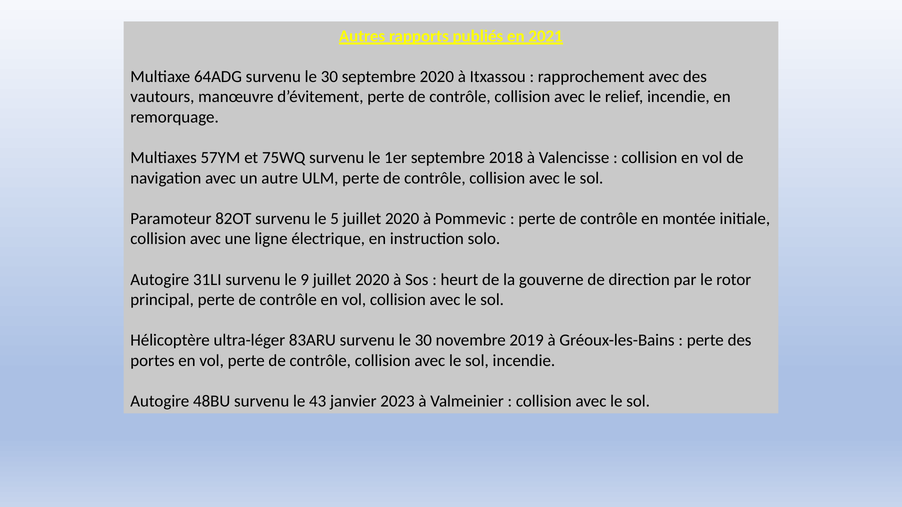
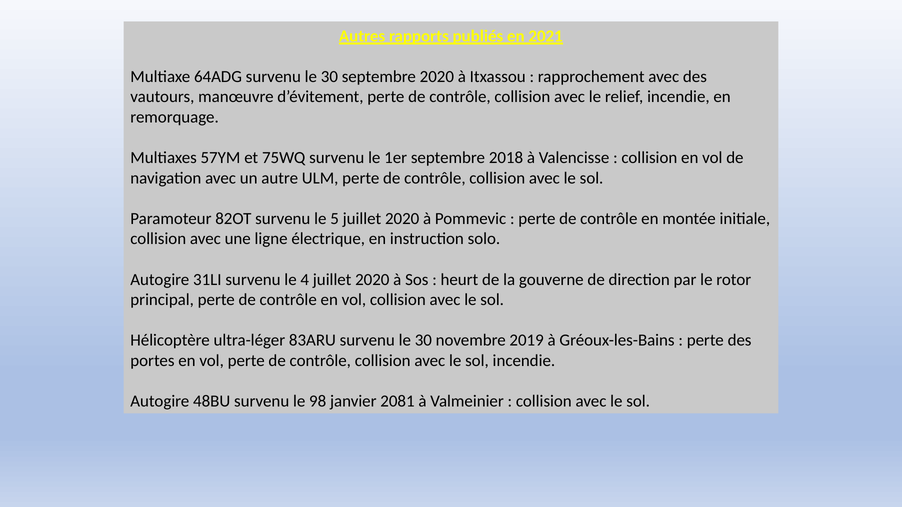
9: 9 -> 4 (305, 280)
43: 43 -> 98 (318, 401)
2023: 2023 -> 2081 (397, 401)
